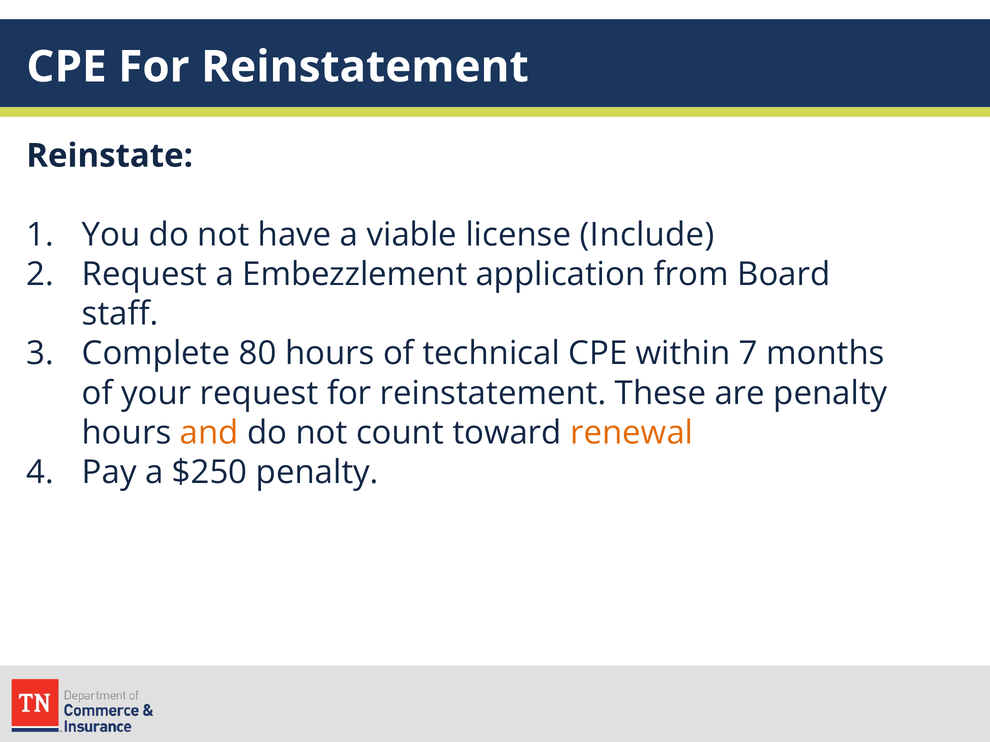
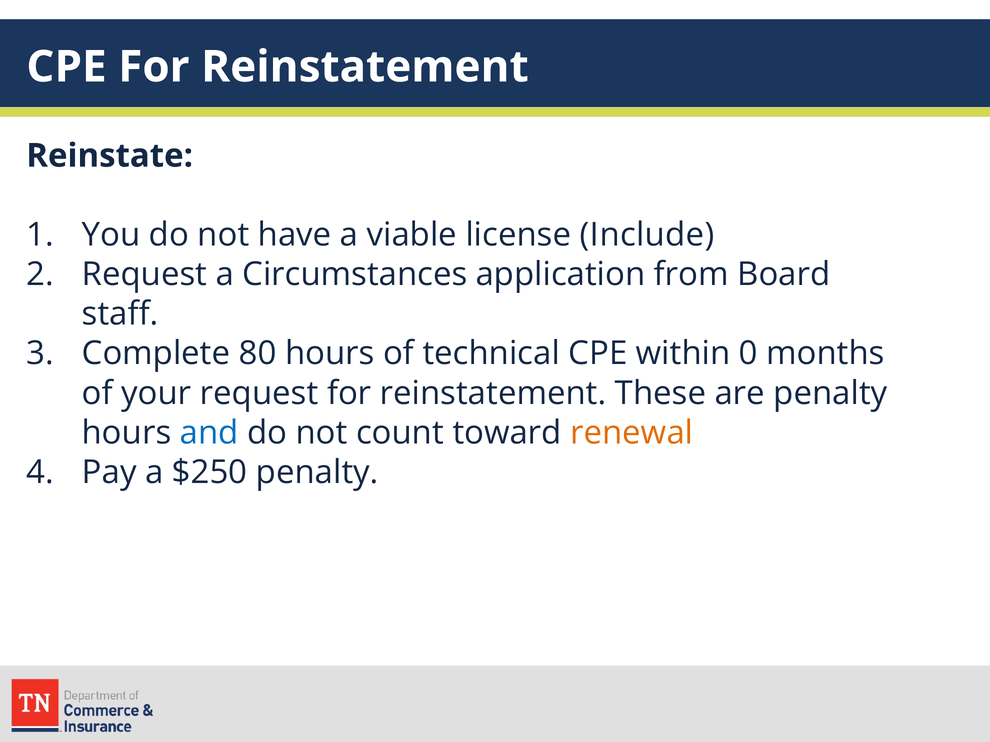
Embezzlement: Embezzlement -> Circumstances (355, 275)
7: 7 -> 0 (748, 354)
and colour: orange -> blue (209, 433)
